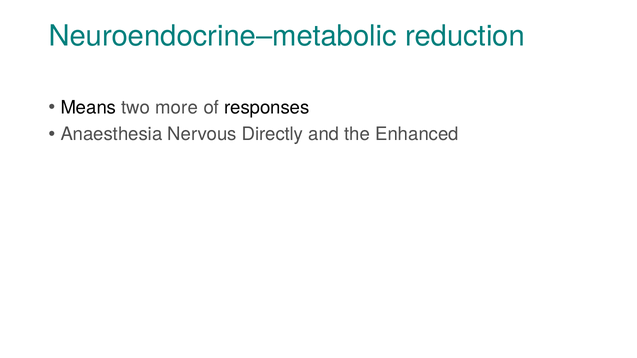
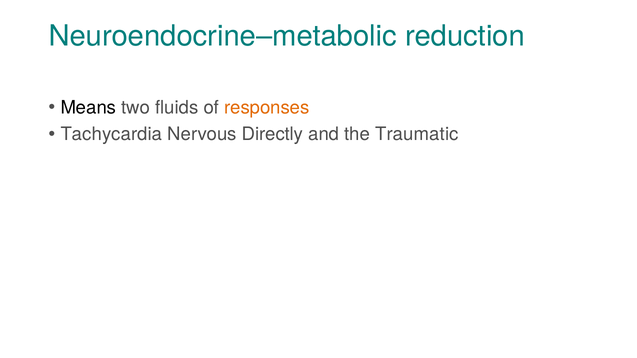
more: more -> fluids (177, 108)
responses colour: black -> orange (267, 108)
Anaesthesia: Anaesthesia -> Tachycardia (111, 134)
Enhanced: Enhanced -> Traumatic (417, 134)
